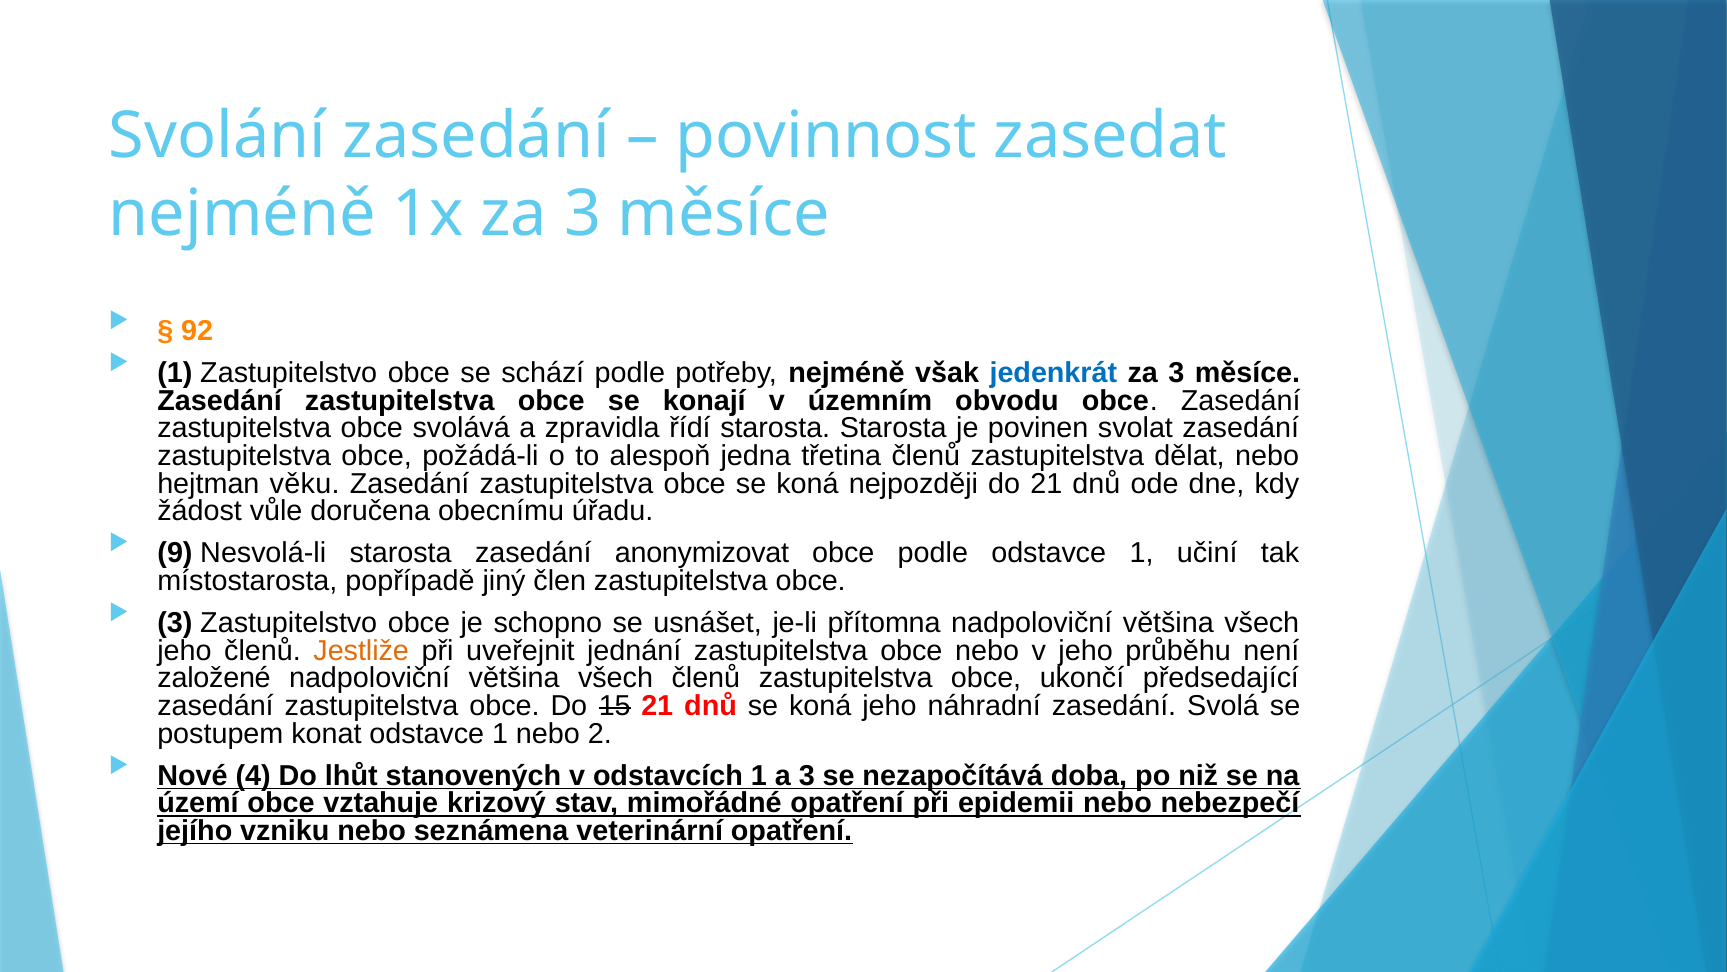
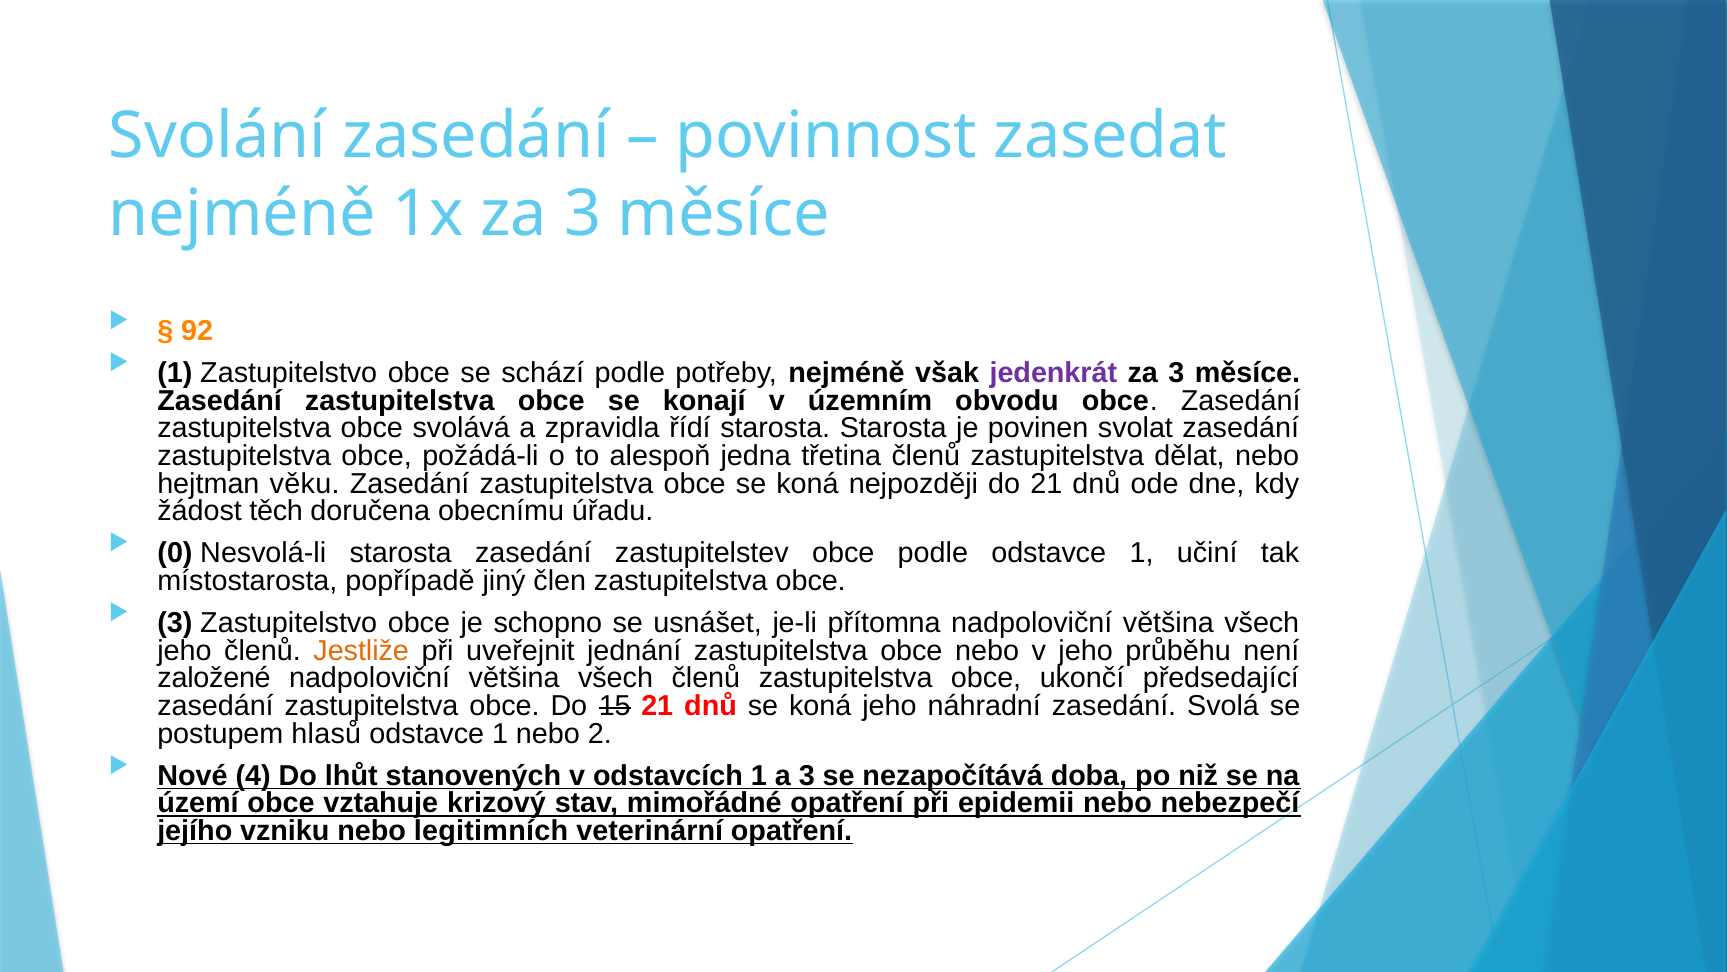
jedenkrát colour: blue -> purple (1053, 373)
vůle: vůle -> těch (276, 511)
9: 9 -> 0 (175, 553)
anonymizovat: anonymizovat -> zastupitelstev (702, 553)
konat: konat -> hlasů (326, 733)
seznámena: seznámena -> legitimních (491, 830)
